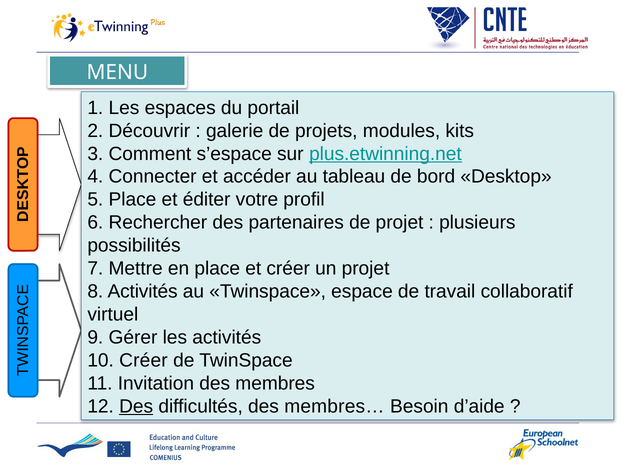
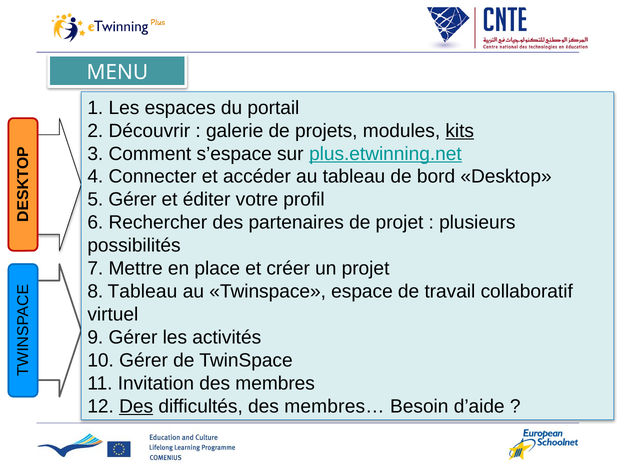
kits underline: none -> present (460, 131)
5 Place: Place -> Gérer (133, 199)
8 Activités: Activités -> Tableau (142, 291)
10 Créer: Créer -> Gérer (144, 360)
